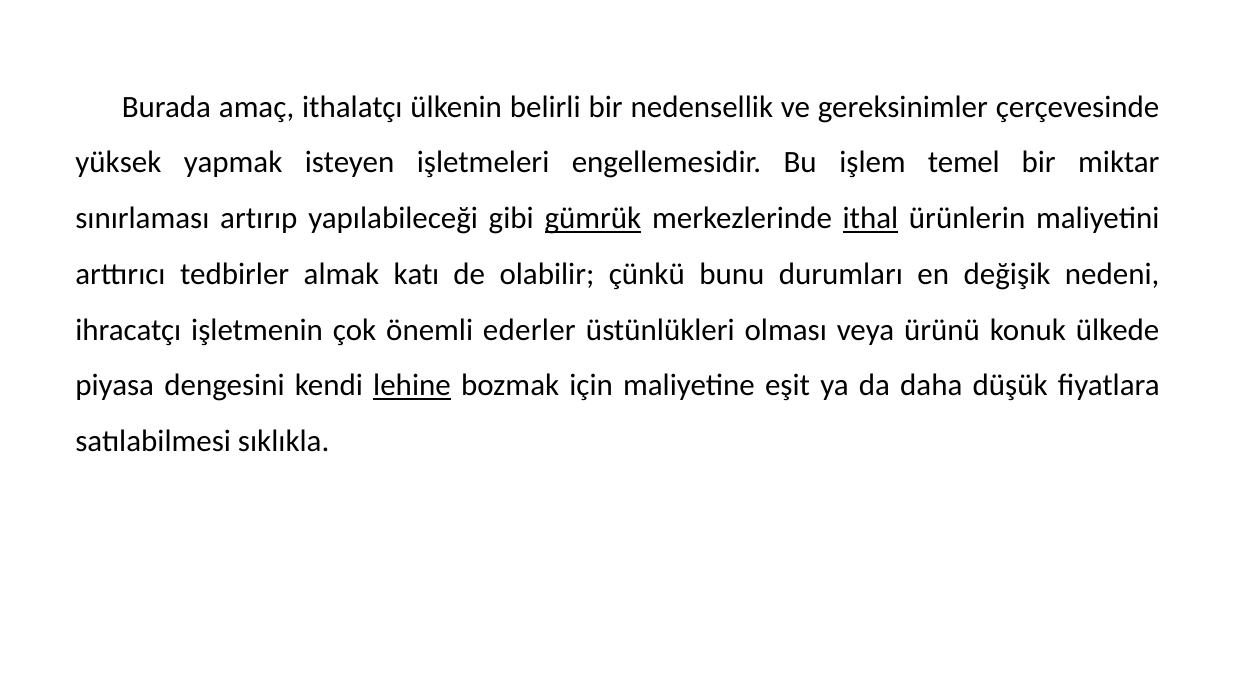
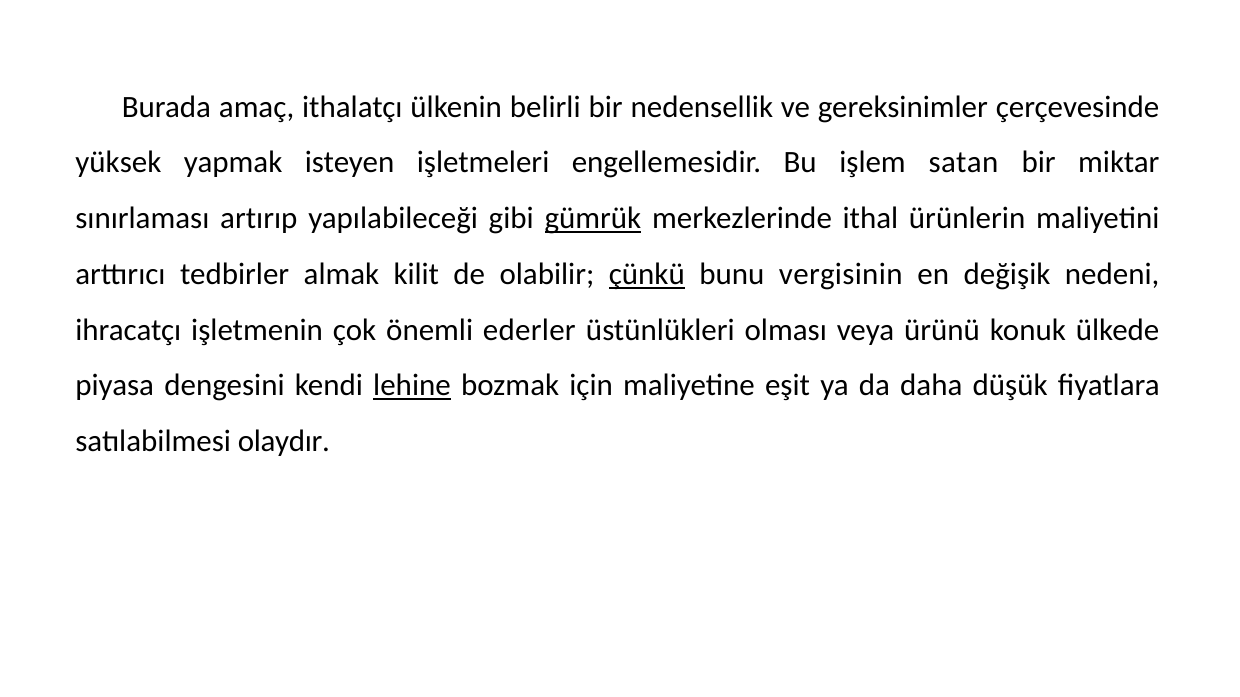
temel: temel -> satan (963, 163)
ithal underline: present -> none (870, 219)
katı: katı -> kilit (416, 274)
çünkü underline: none -> present (647, 274)
durumları: durumları -> vergisinin (841, 274)
sıklıkla: sıklıkla -> olaydır (284, 442)
